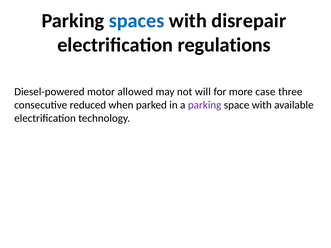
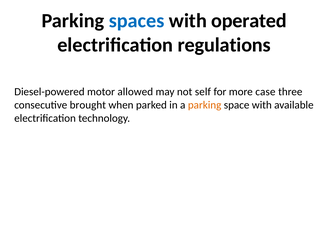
disrepair: disrepair -> operated (249, 21)
will: will -> self (203, 92)
reduced: reduced -> brought (88, 105)
parking colour: purple -> orange (205, 105)
